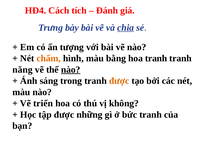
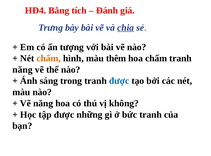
Cách: Cách -> Bằng (59, 11)
bằng: bằng -> thêm (116, 58)
hoa tranh: tranh -> chấm (156, 58)
nào underline: present -> none (71, 70)
được colour: orange -> blue (119, 81)
Vẽ triển: triển -> năng (43, 103)
